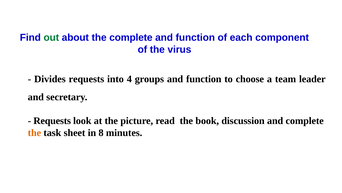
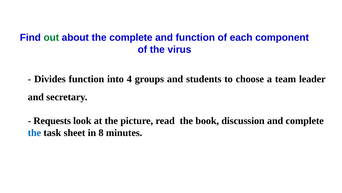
Divides requests: requests -> function (86, 79)
groups and function: function -> students (204, 79)
the colour: orange -> blue (34, 132)
